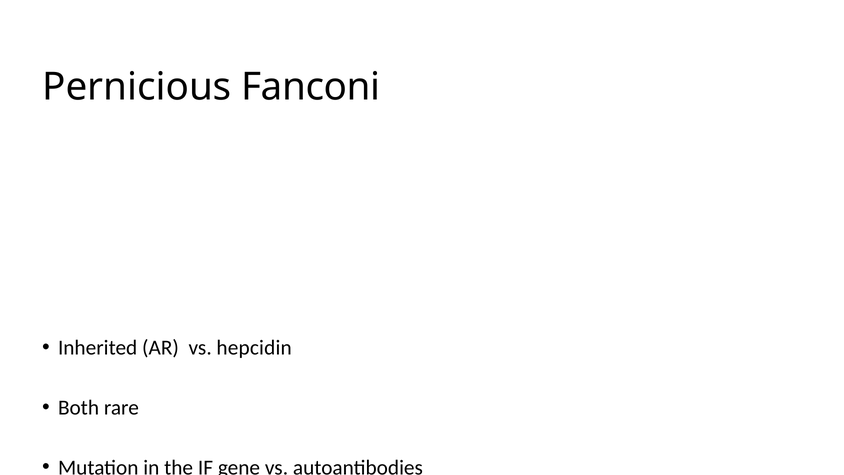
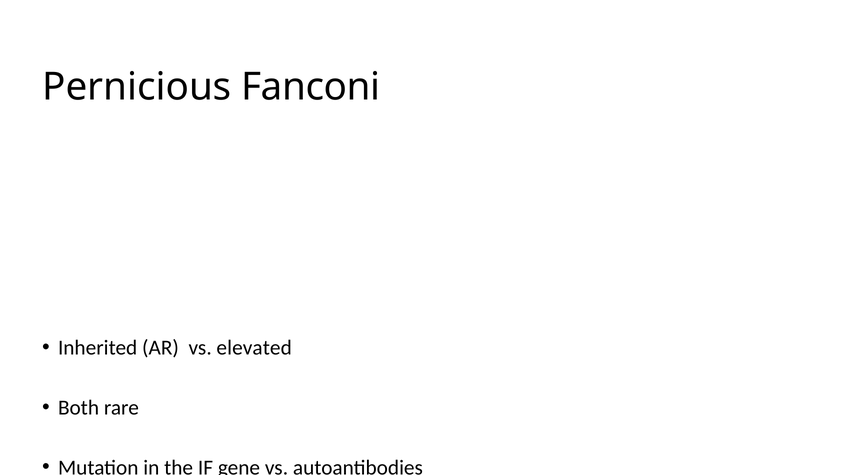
hepcidin: hepcidin -> elevated (254, 348)
